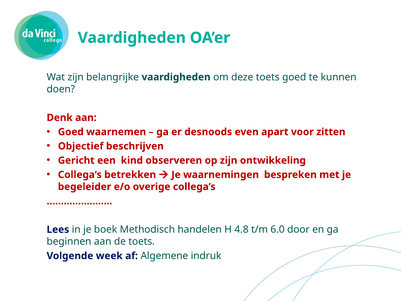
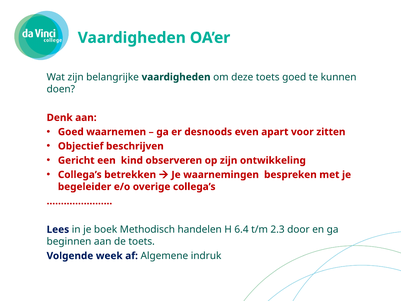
4.8: 4.8 -> 6.4 (241, 229)
6.0: 6.0 -> 2.3 (278, 229)
